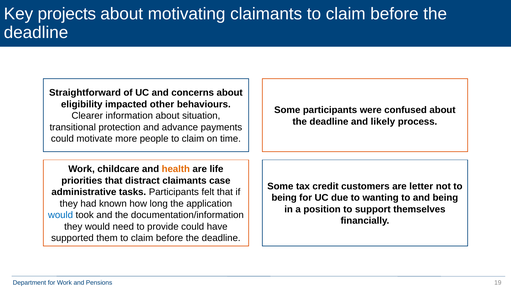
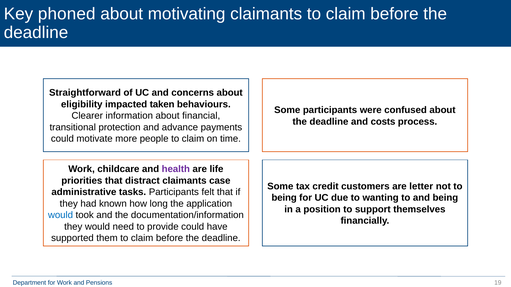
projects: projects -> phoned (67, 14)
other: other -> taken (162, 104)
situation: situation -> financial (201, 116)
likely: likely -> costs (383, 122)
health colour: orange -> purple (176, 169)
